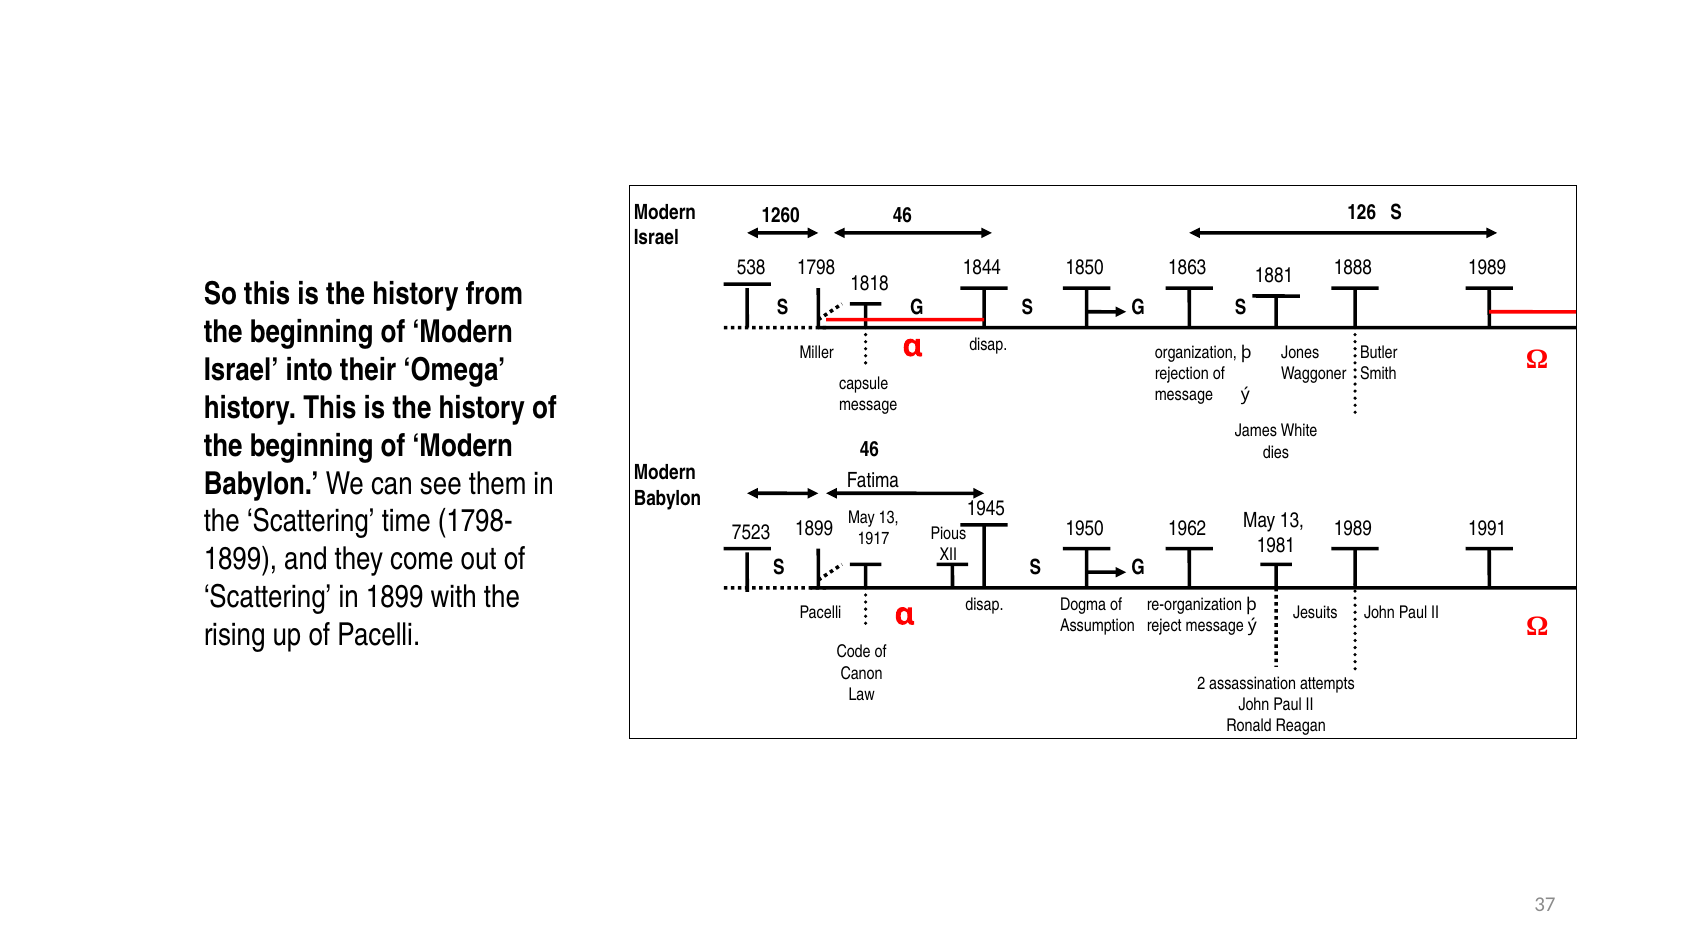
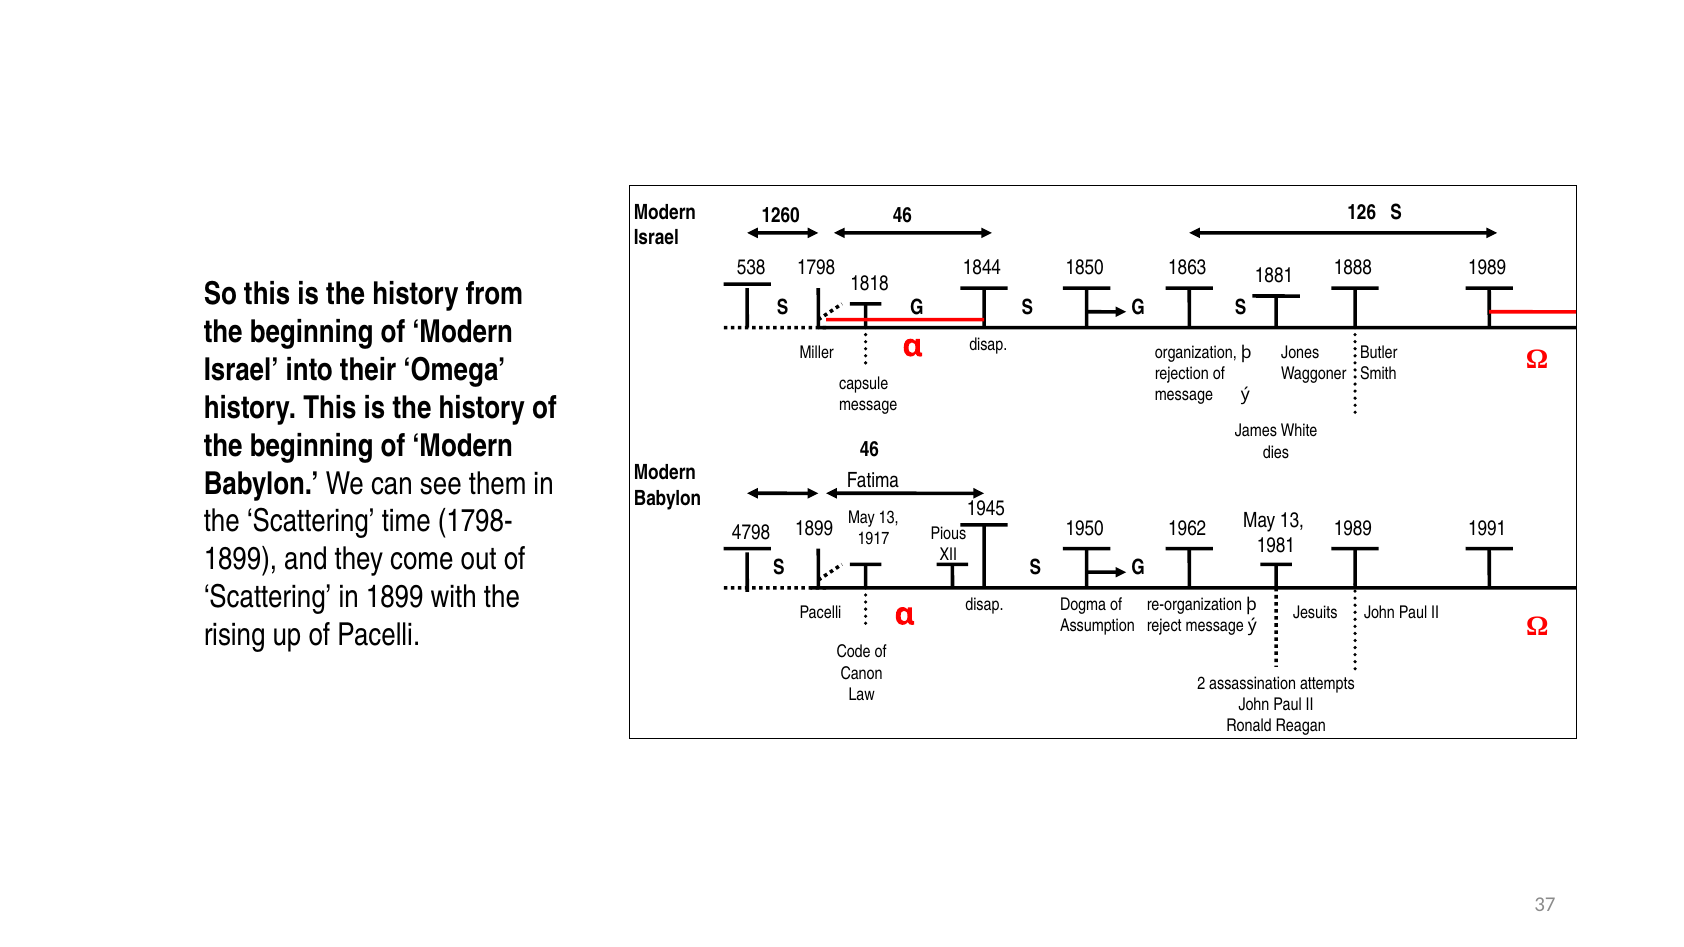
7523: 7523 -> 4798 (751, 532)
